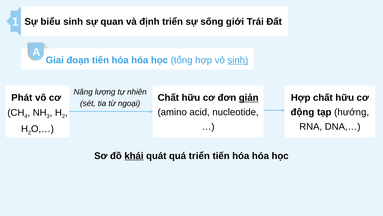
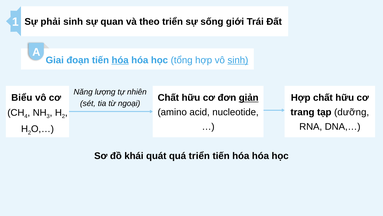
biểu: biểu -> phải (51, 22)
định: định -> theo (149, 22)
hóa underline: none -> present (120, 60)
Phát: Phát -> Biểu (22, 98)
động: động -> trang (302, 112)
hướng: hướng -> dưỡng (352, 112)
khái underline: present -> none (134, 155)
